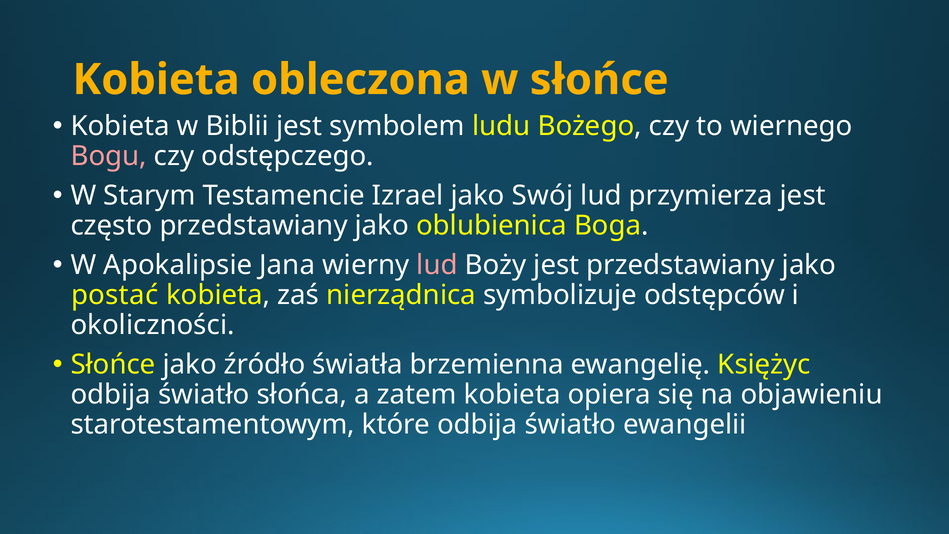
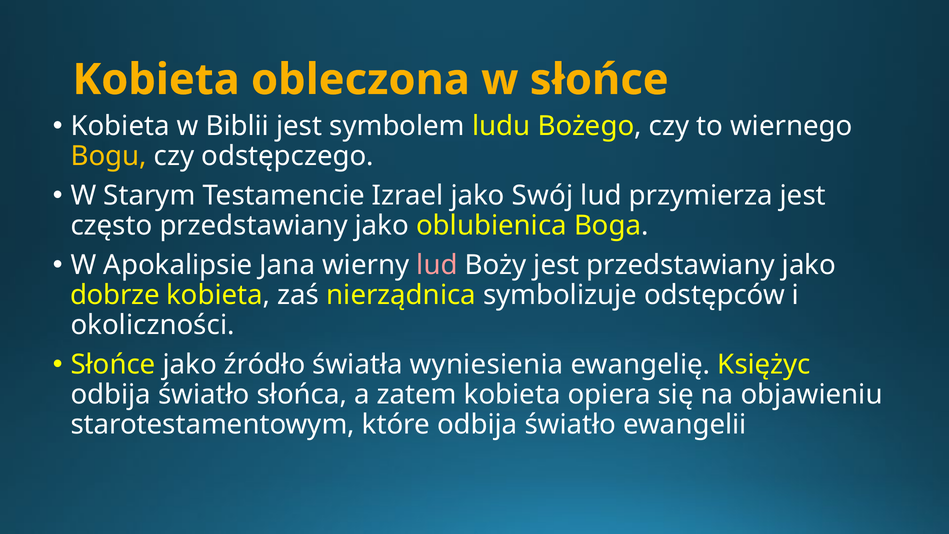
Bogu colour: pink -> yellow (109, 156)
postać: postać -> dobrze (115, 295)
brzemienna: brzemienna -> wyniesienia (487, 365)
